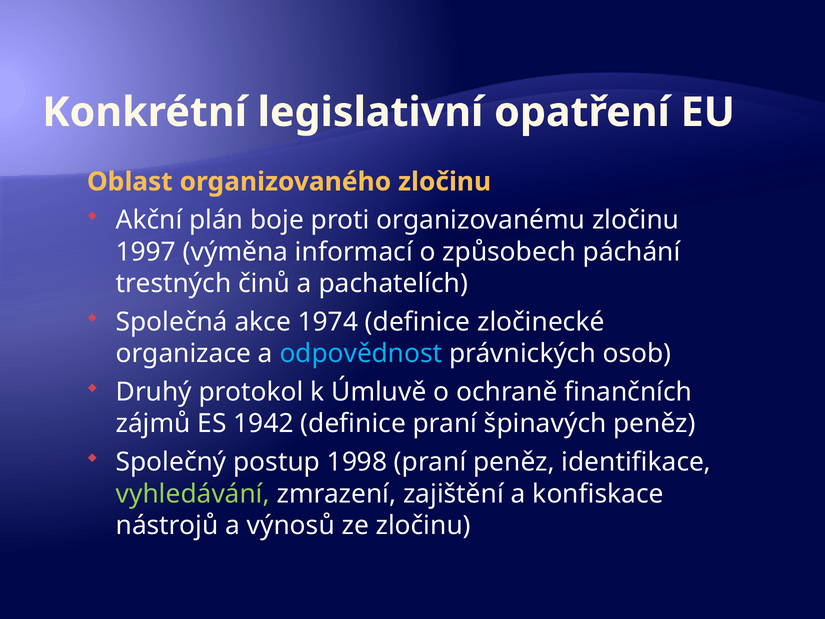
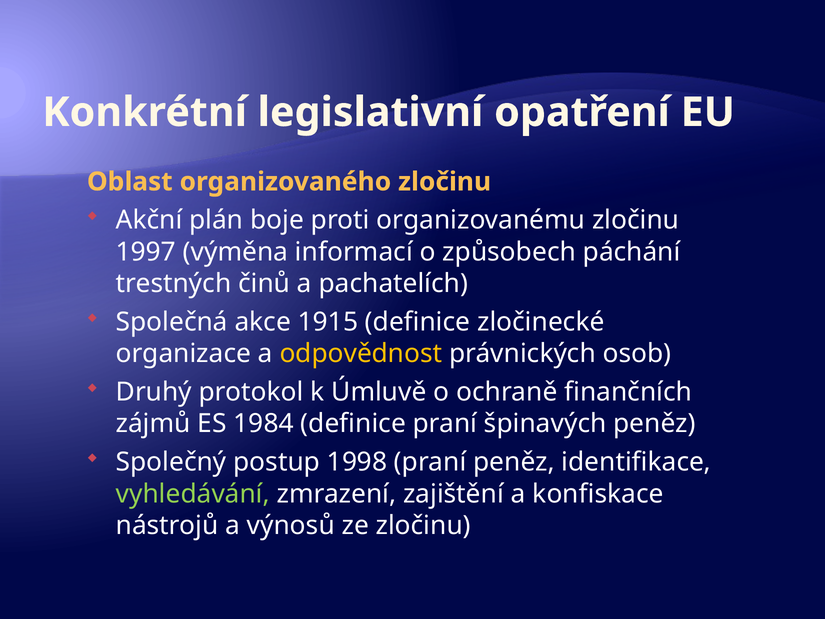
1974: 1974 -> 1915 (328, 322)
odpovědnost colour: light blue -> yellow (361, 353)
1942: 1942 -> 1984 (264, 424)
